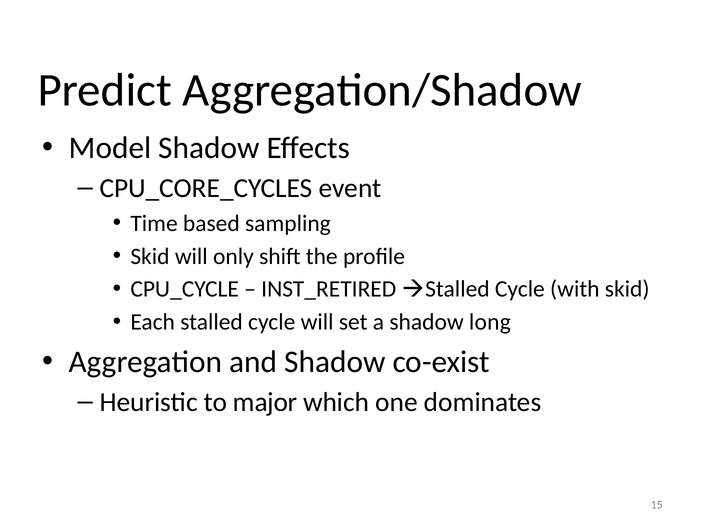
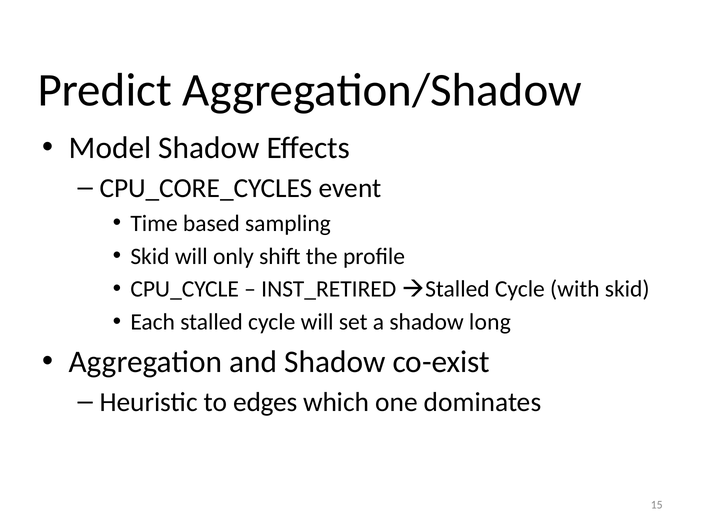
major: major -> edges (265, 402)
